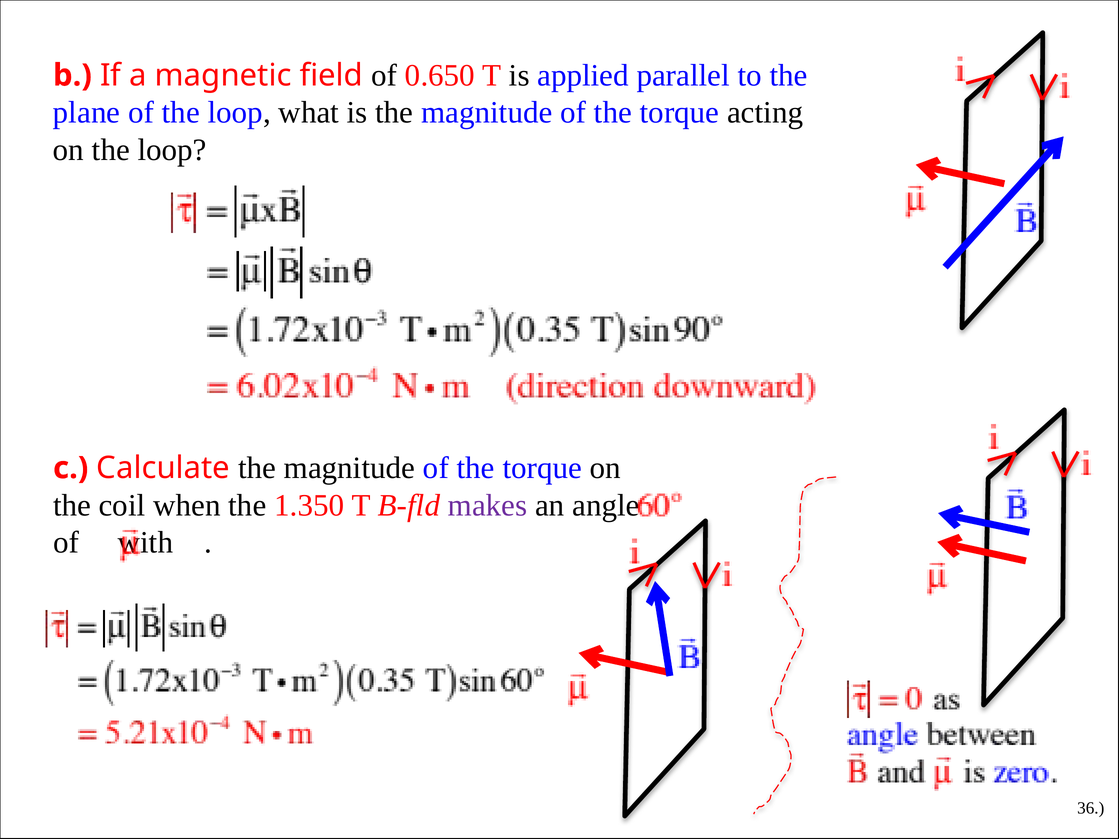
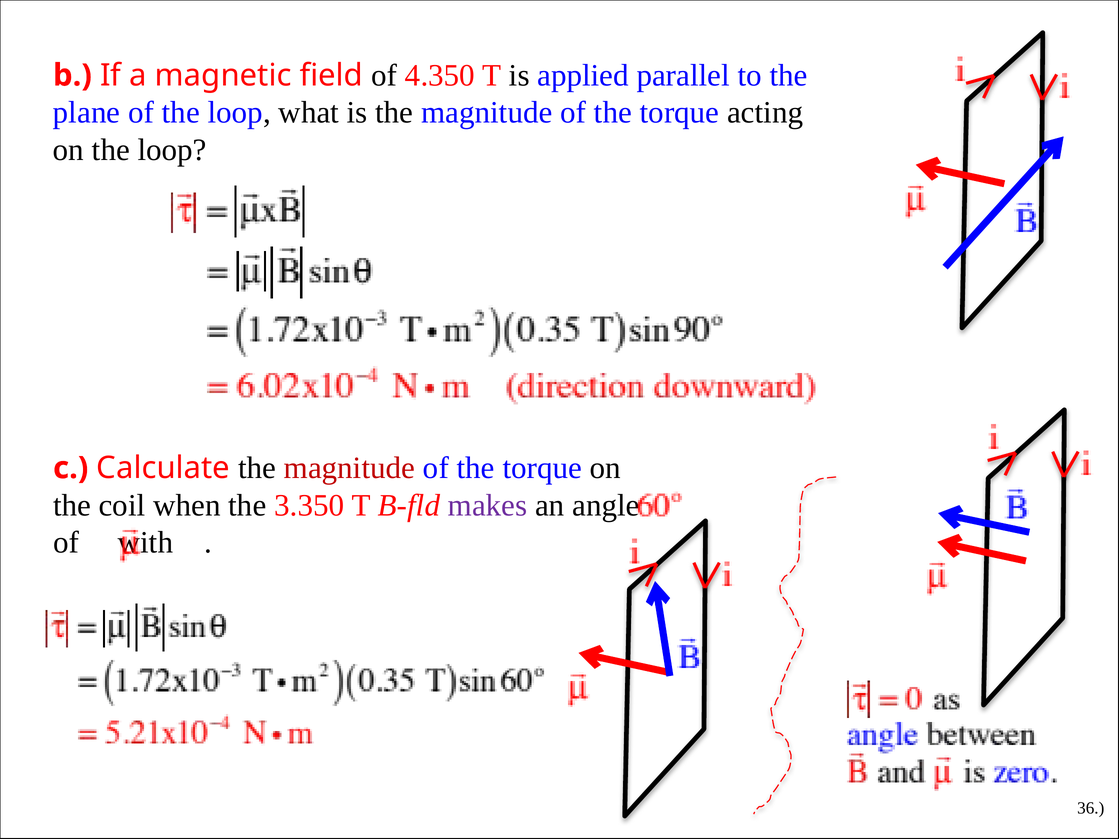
0.650: 0.650 -> 4.350 (440, 75)
magnitude colour: black -> red (350, 468)
1.350: 1.350 -> 3.350 (309, 505)
